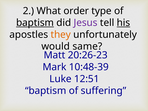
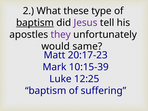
order: order -> these (76, 11)
his underline: present -> none (123, 23)
they colour: orange -> purple (61, 35)
20:26-23: 20:26-23 -> 20:17-23 (88, 55)
10:48-39: 10:48-39 -> 10:15-39 (89, 67)
12:51: 12:51 -> 12:25 (87, 79)
